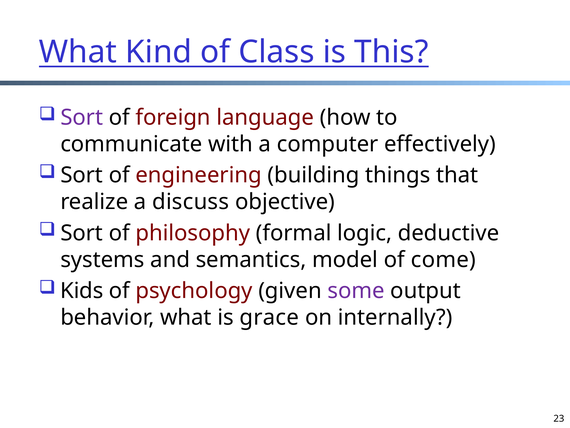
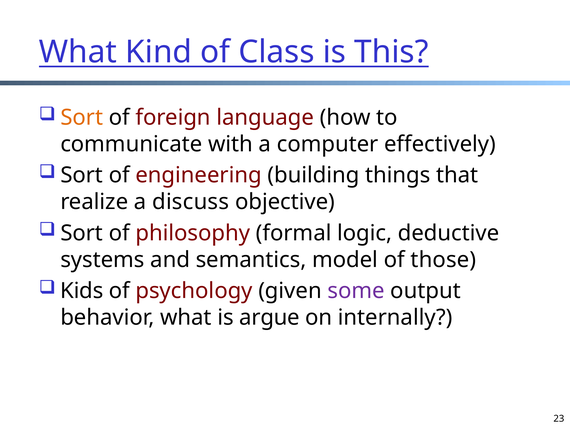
Sort colour: purple -> orange (82, 117)
come: come -> those (443, 259)
grace: grace -> argue (269, 317)
